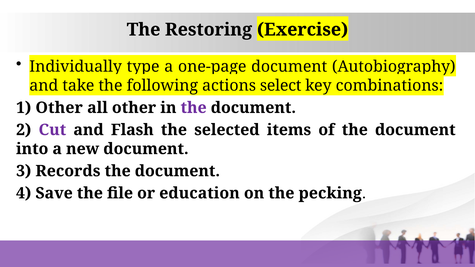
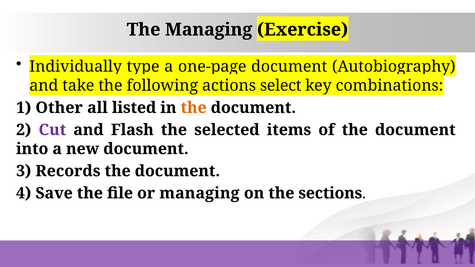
The Restoring: Restoring -> Managing (209, 30)
all other: other -> listed (134, 108)
the colour: purple -> orange (194, 108)
or education: education -> managing (199, 193)
pecking: pecking -> sections (330, 193)
